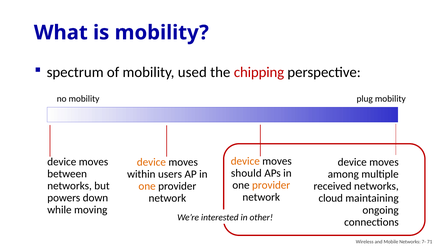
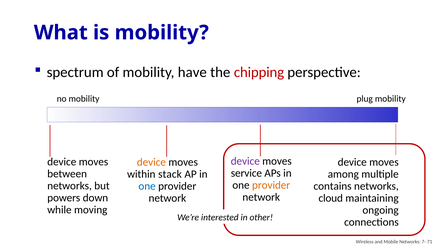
used: used -> have (192, 72)
device colour: orange -> purple (245, 161)
should: should -> service (246, 173)
users: users -> stack (170, 174)
received: received -> contains (333, 186)
one colour: orange -> blue (147, 186)
